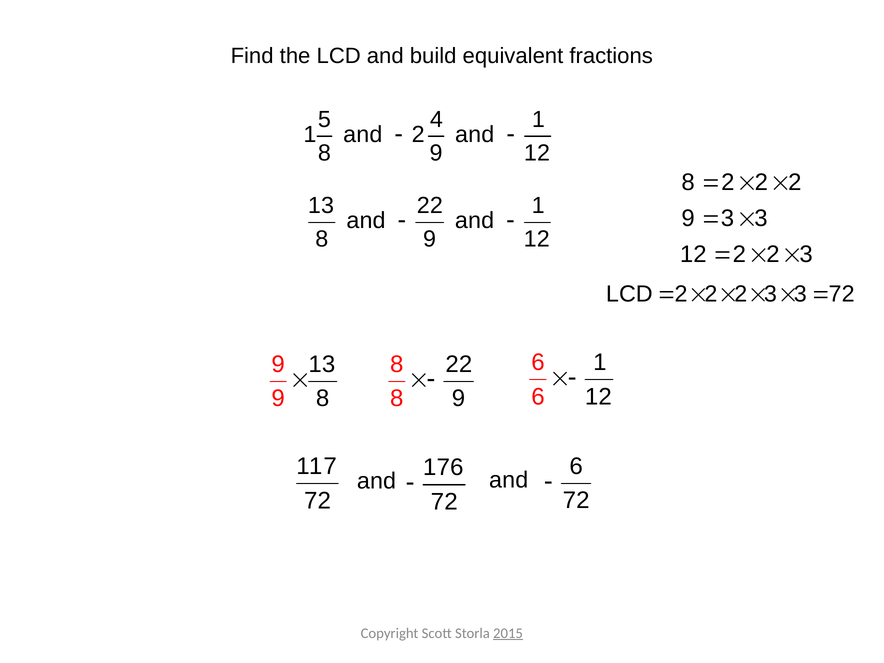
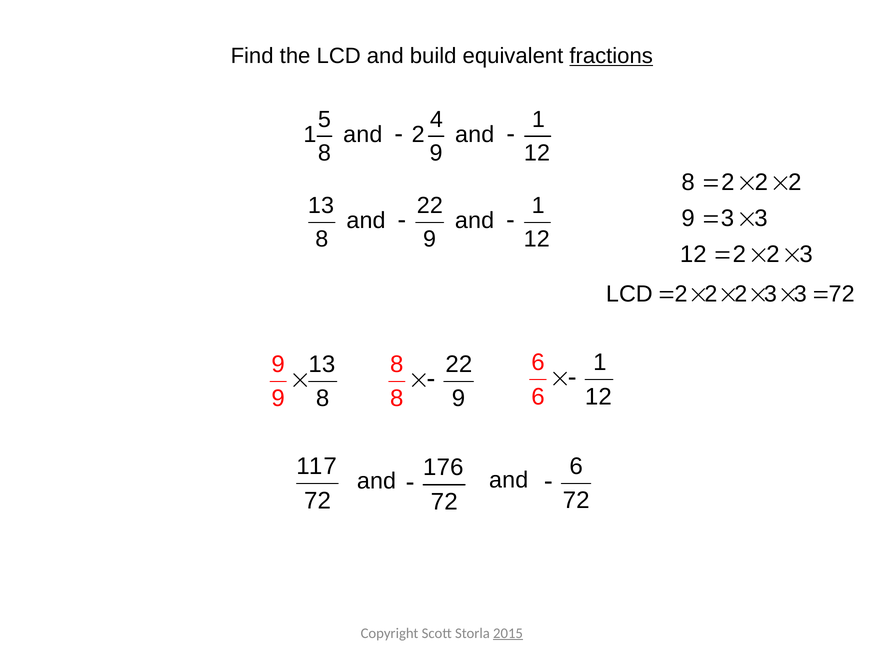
fractions underline: none -> present (611, 56)
